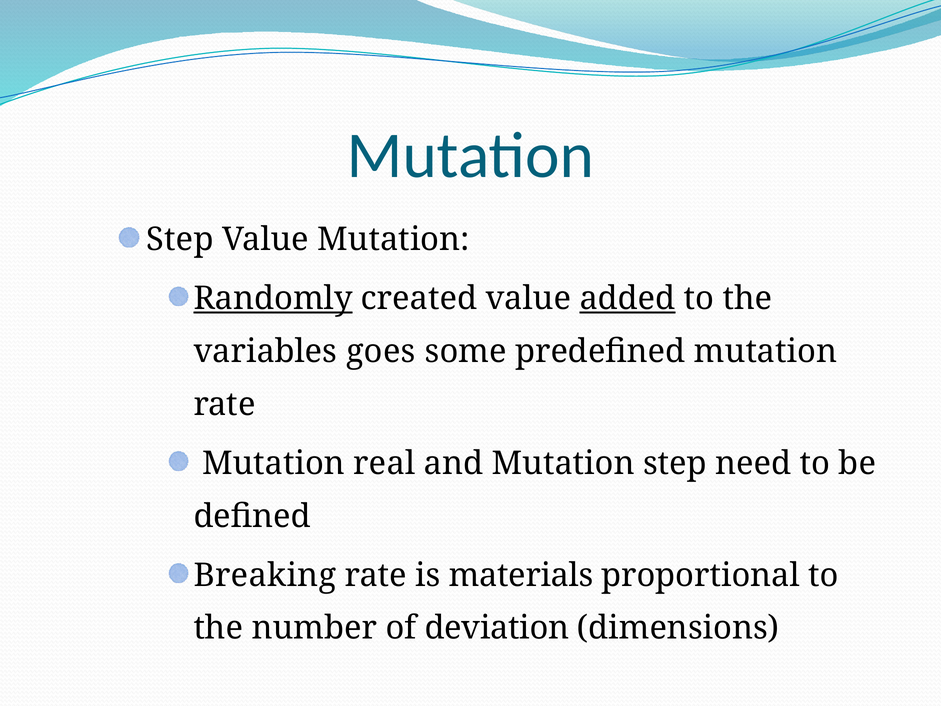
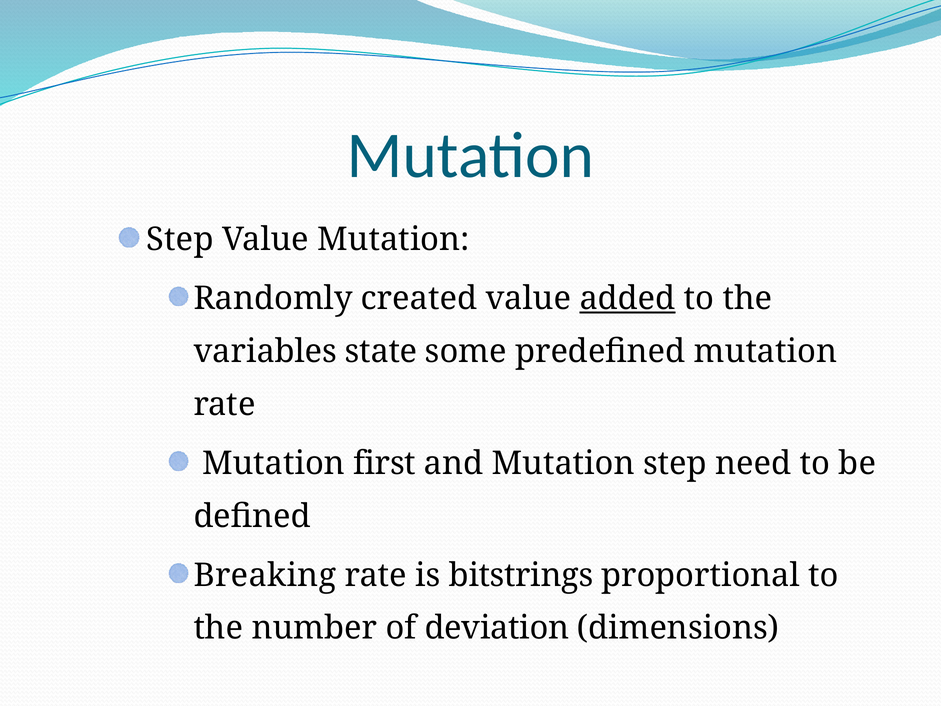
Randomly underline: present -> none (273, 298)
goes: goes -> state (381, 351)
real: real -> first (384, 463)
materials: materials -> bitstrings (521, 575)
